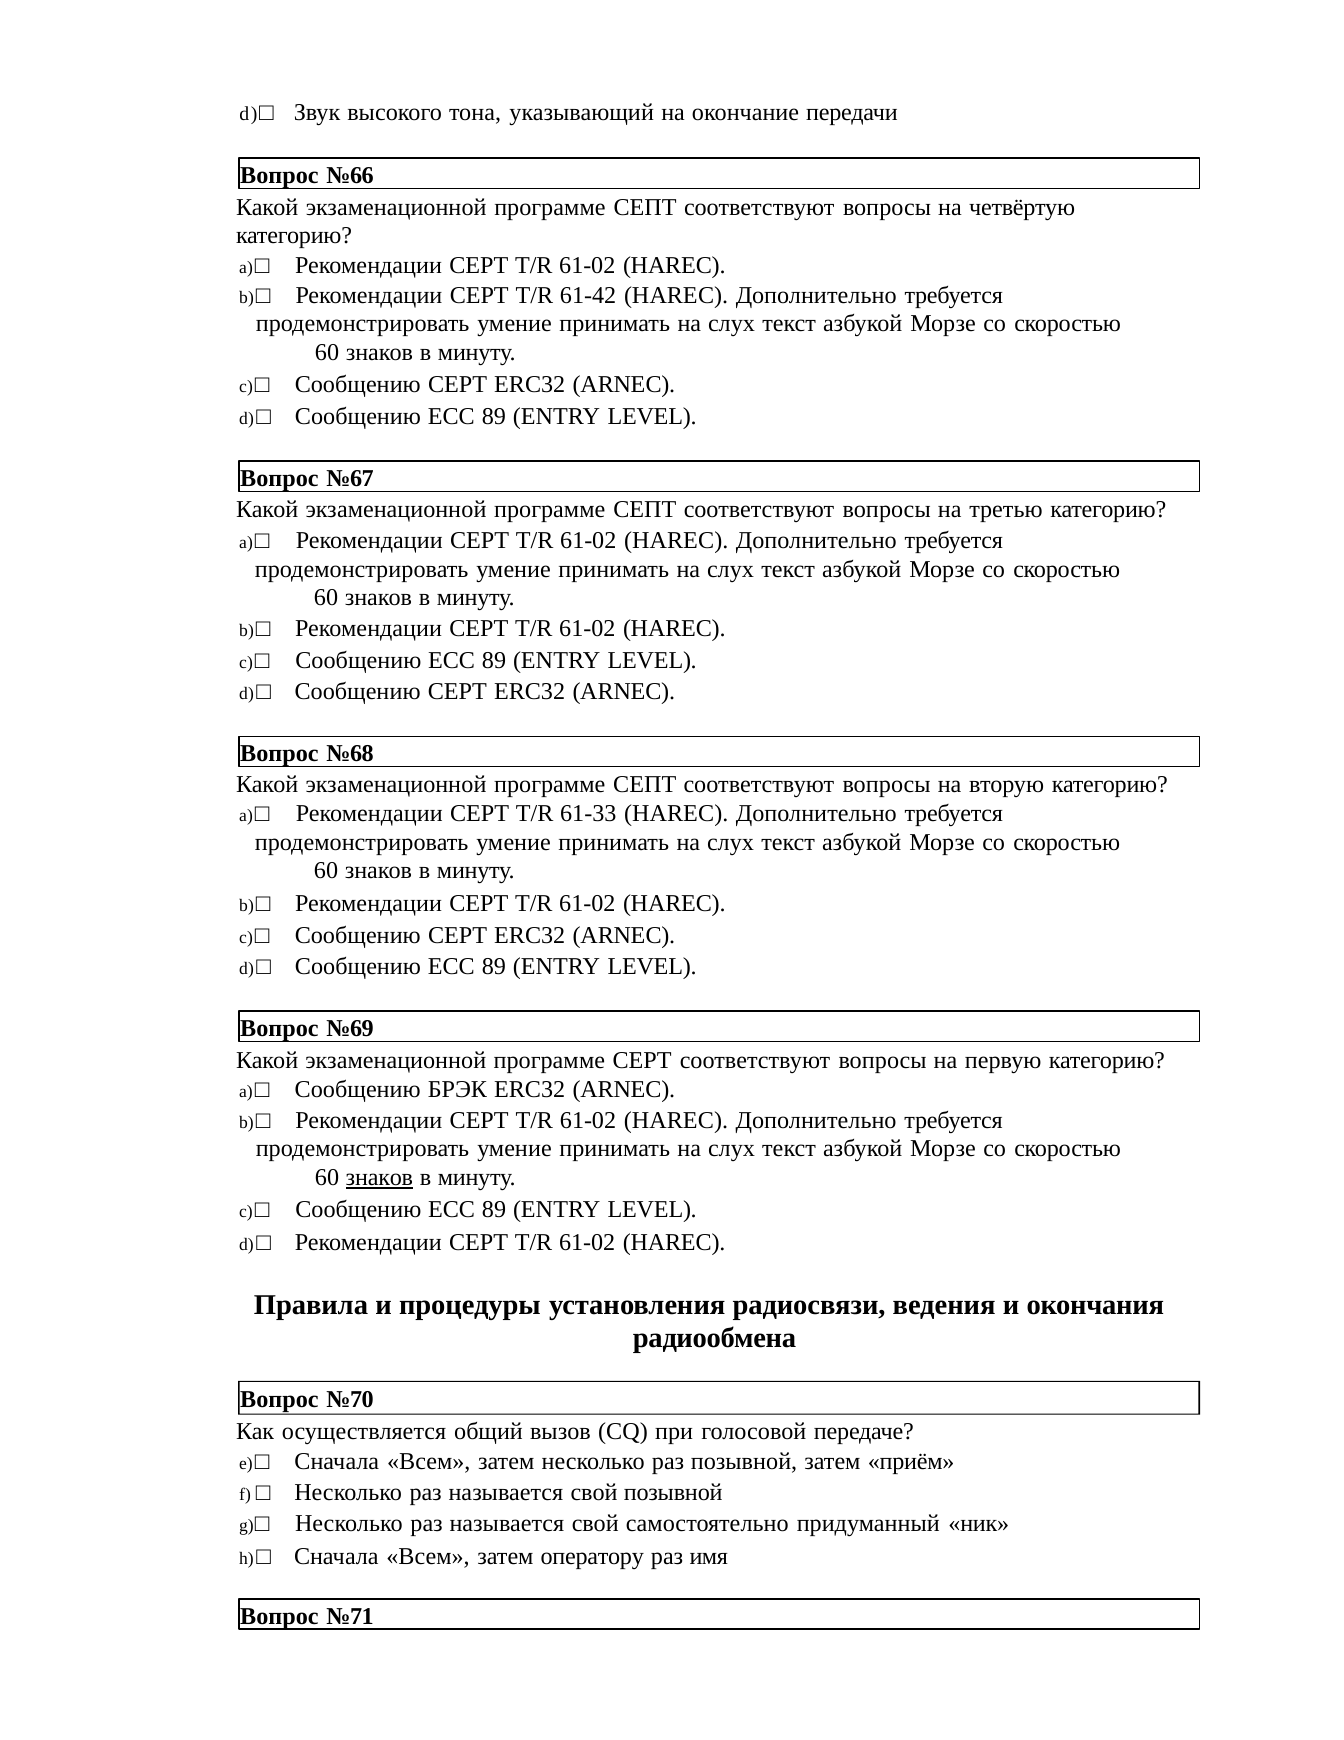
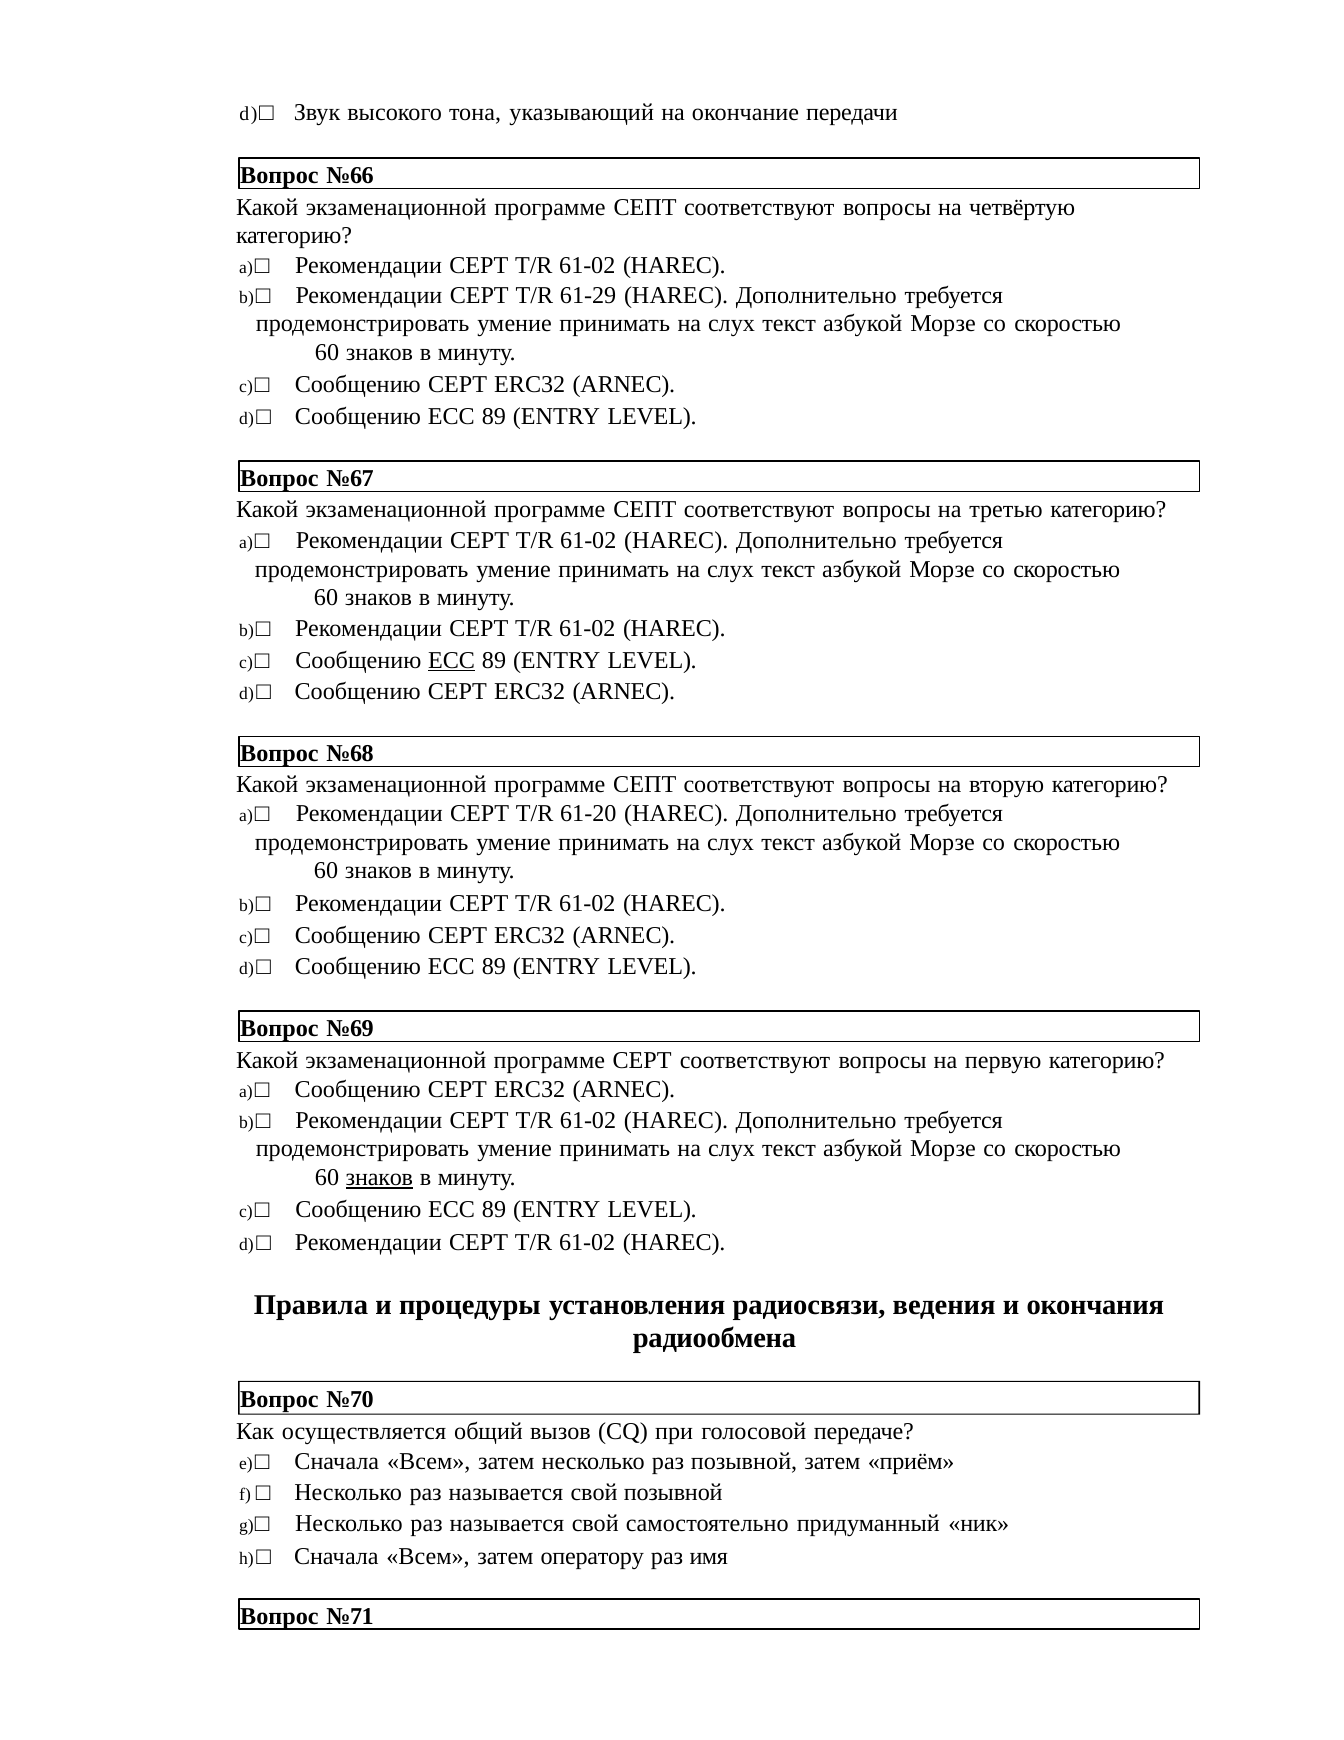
61-42: 61-42 -> 61-29 (588, 295)
ECC underline: none -> present (452, 660)
61-33: 61-33 -> 61-20 (588, 813)
БРЭК: БРЭК -> СЕРТ (457, 1089)
